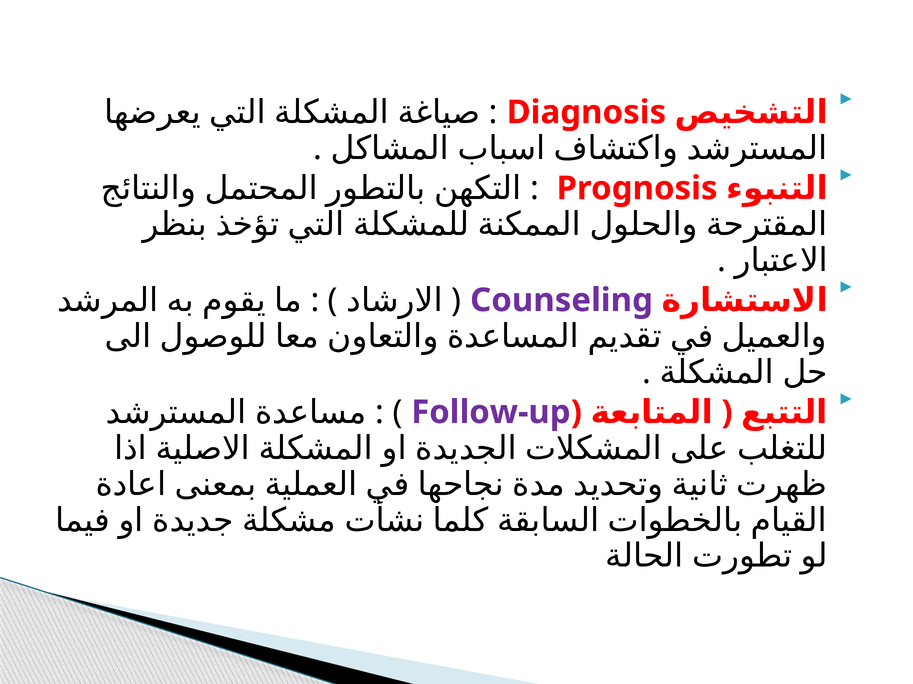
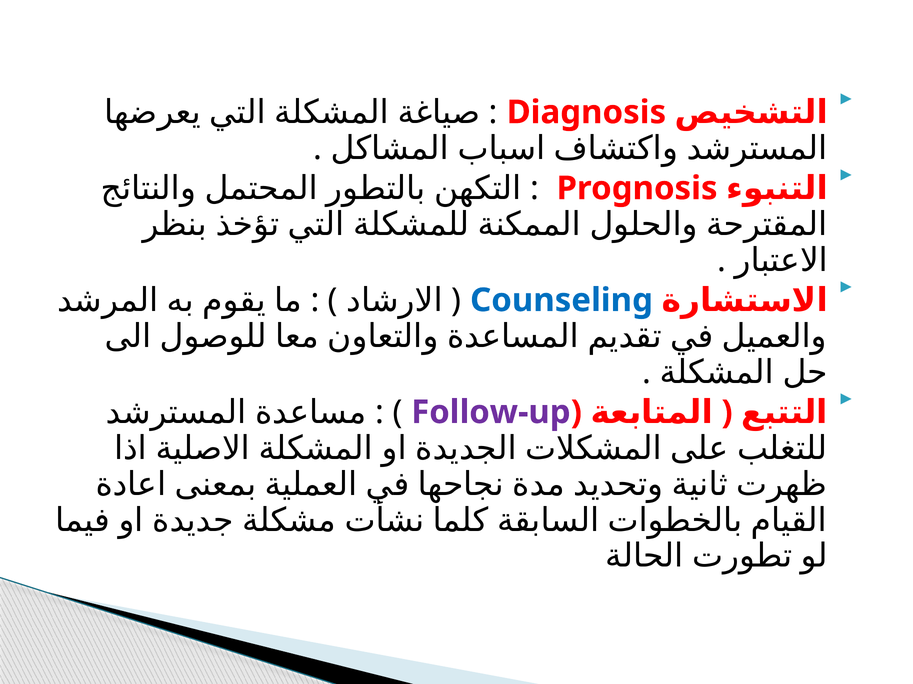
Counseling colour: purple -> blue (562, 301)
